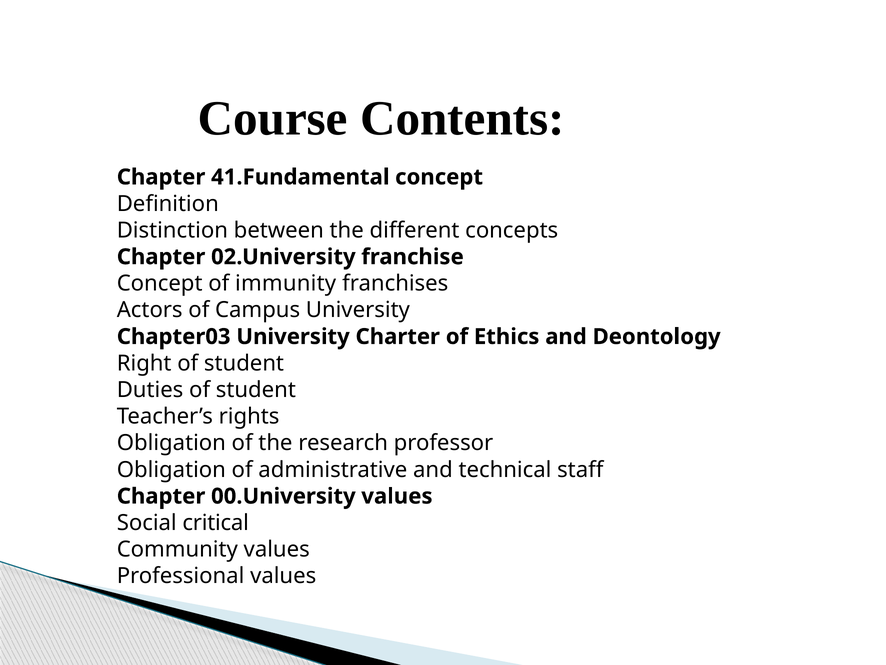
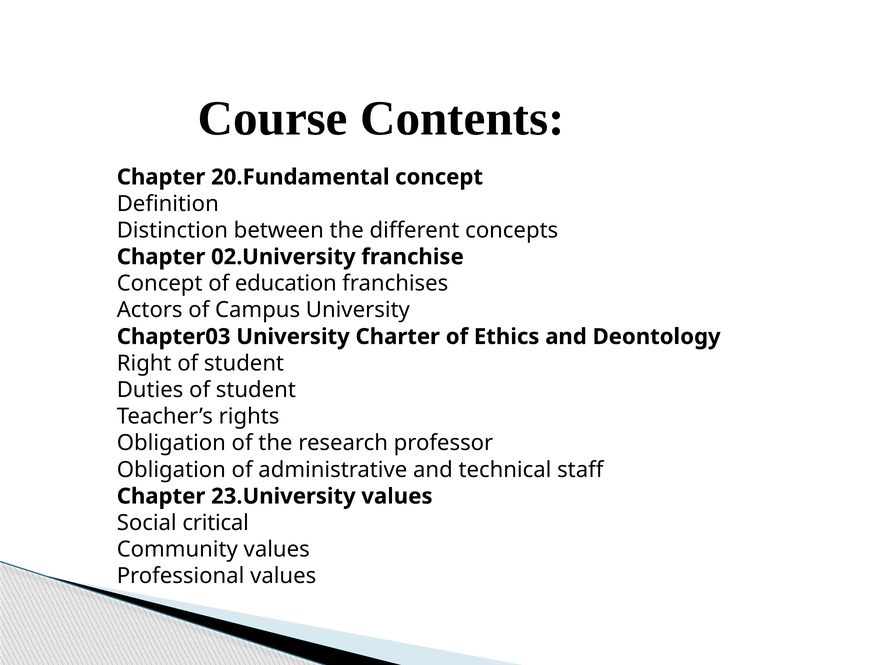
41.Fundamental: 41.Fundamental -> 20.Fundamental (300, 177)
immunity: immunity -> education (286, 283)
00.University: 00.University -> 23.University (283, 496)
